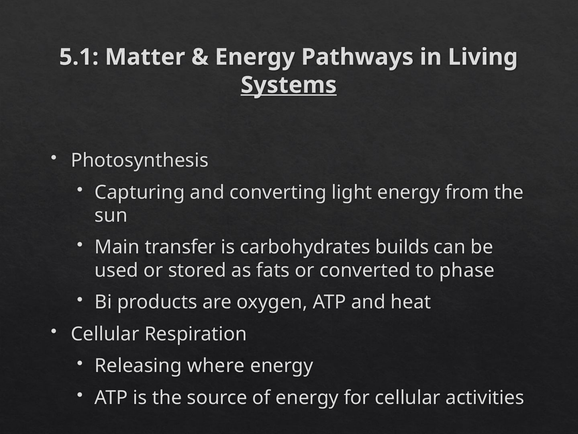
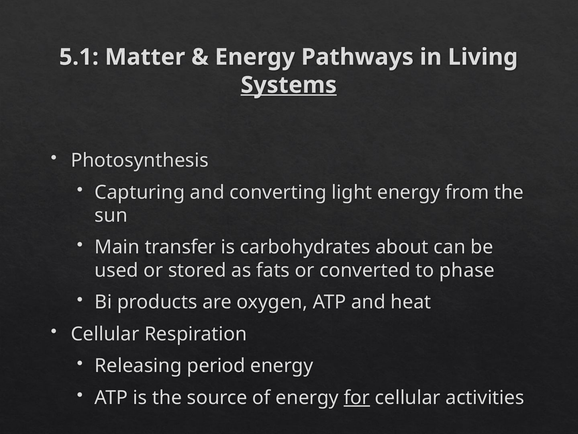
builds: builds -> about (402, 247)
where: where -> period (216, 365)
for underline: none -> present (357, 397)
